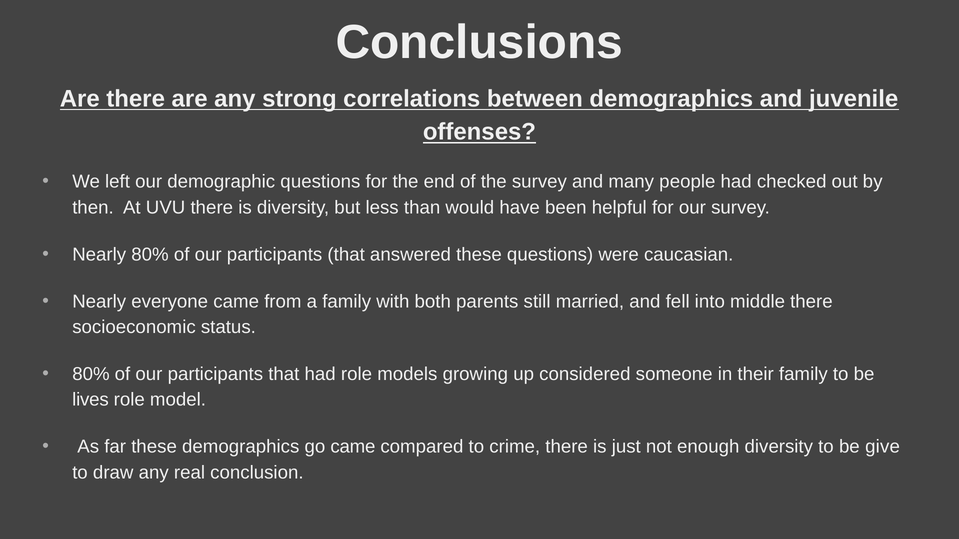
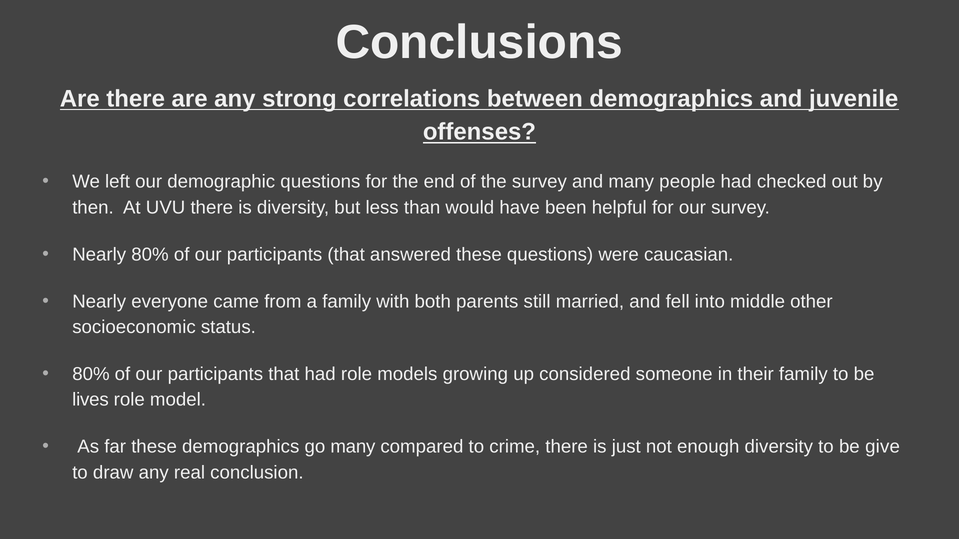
middle there: there -> other (811, 302)
go came: came -> many (353, 447)
